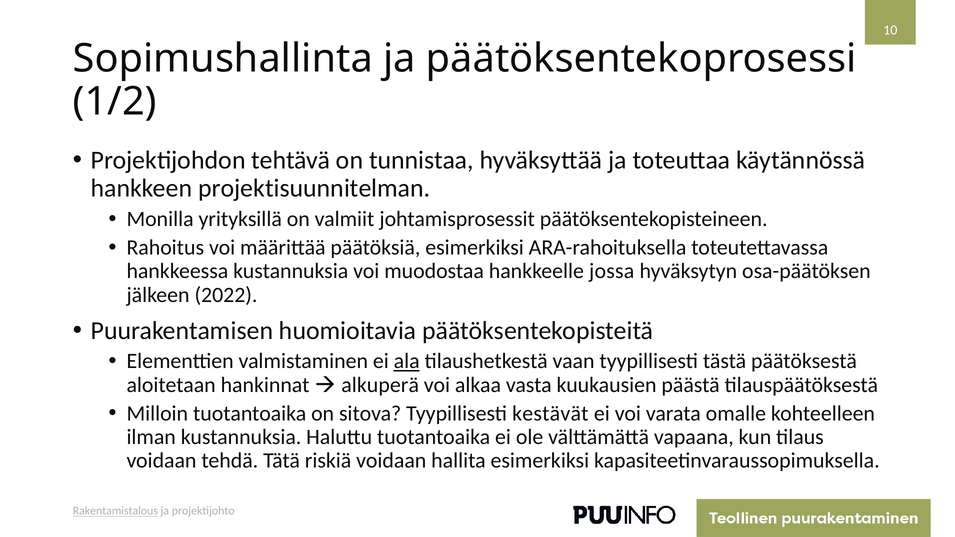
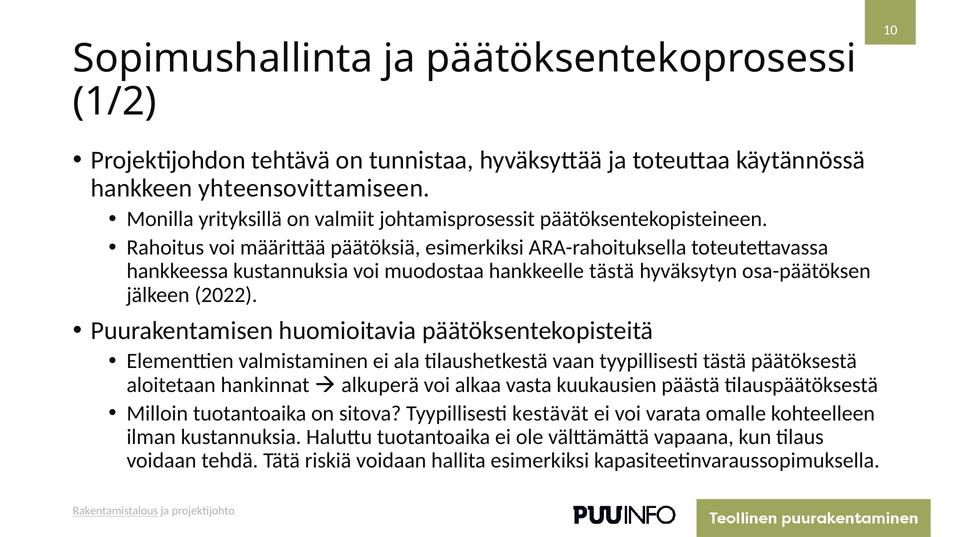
projektisuunnitelman: projektisuunnitelman -> yhteensovittamiseen (314, 188)
hankkeelle jossa: jossa -> tästä (612, 271)
ala underline: present -> none (407, 361)
